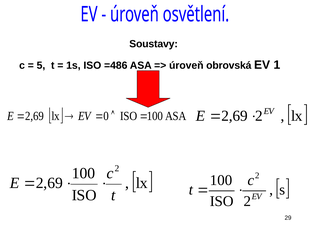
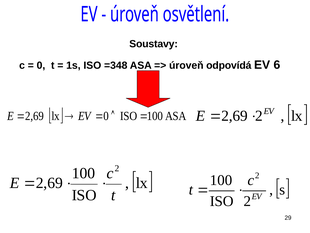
5: 5 -> 0 (41, 65)
=486: =486 -> =348 (116, 65)
obrovská: obrovská -> odpovídá (229, 65)
1: 1 -> 6 (277, 65)
